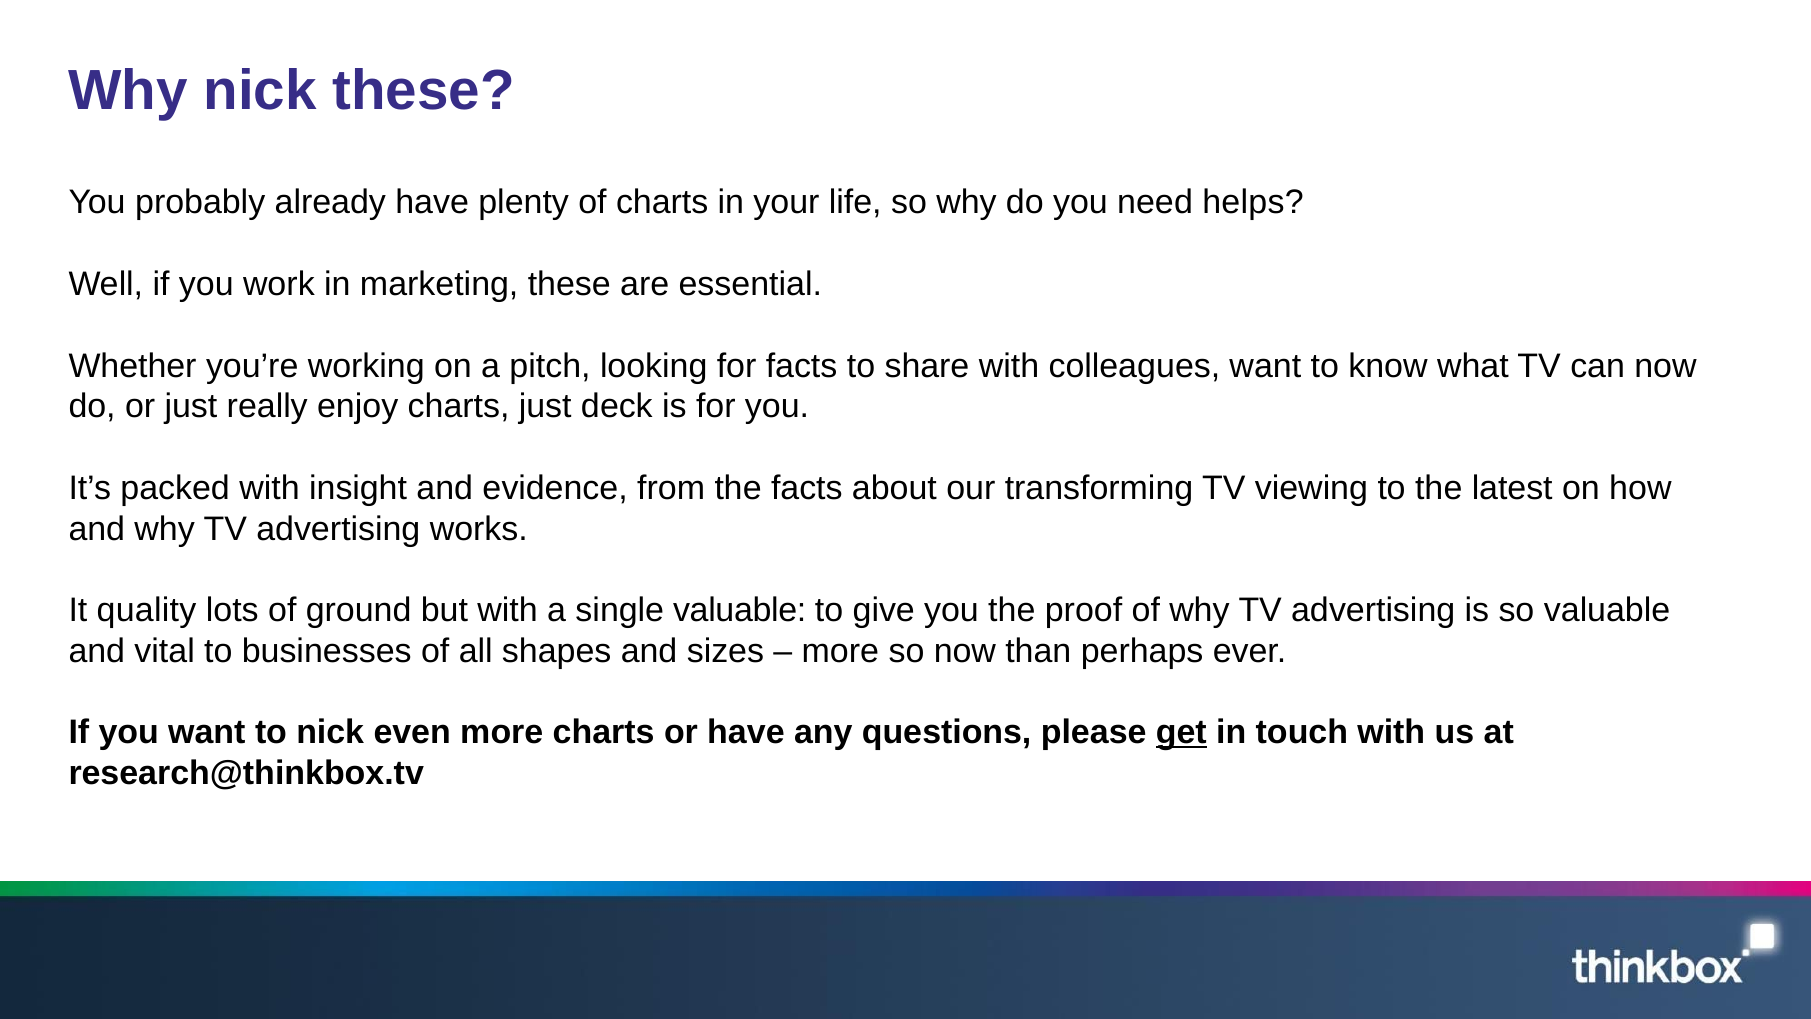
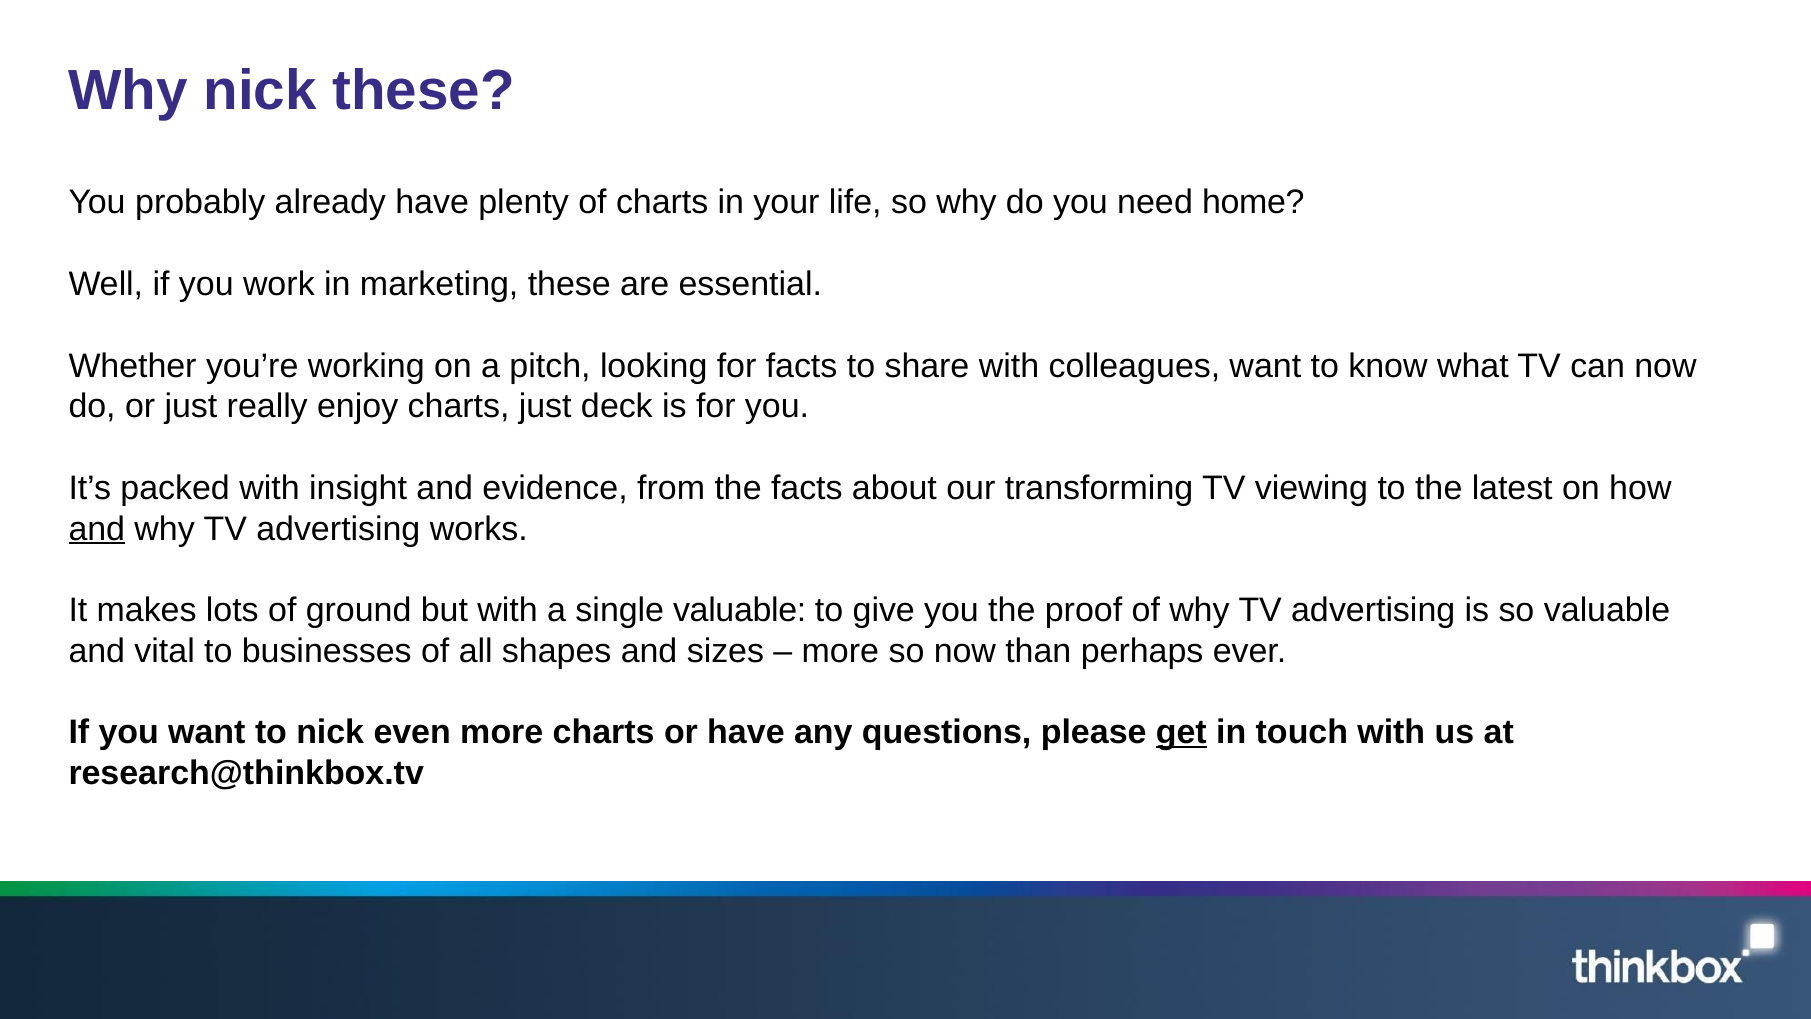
helps: helps -> home (1253, 203)
and underline: none -> present (97, 529)
quality: quality -> makes (147, 610)
